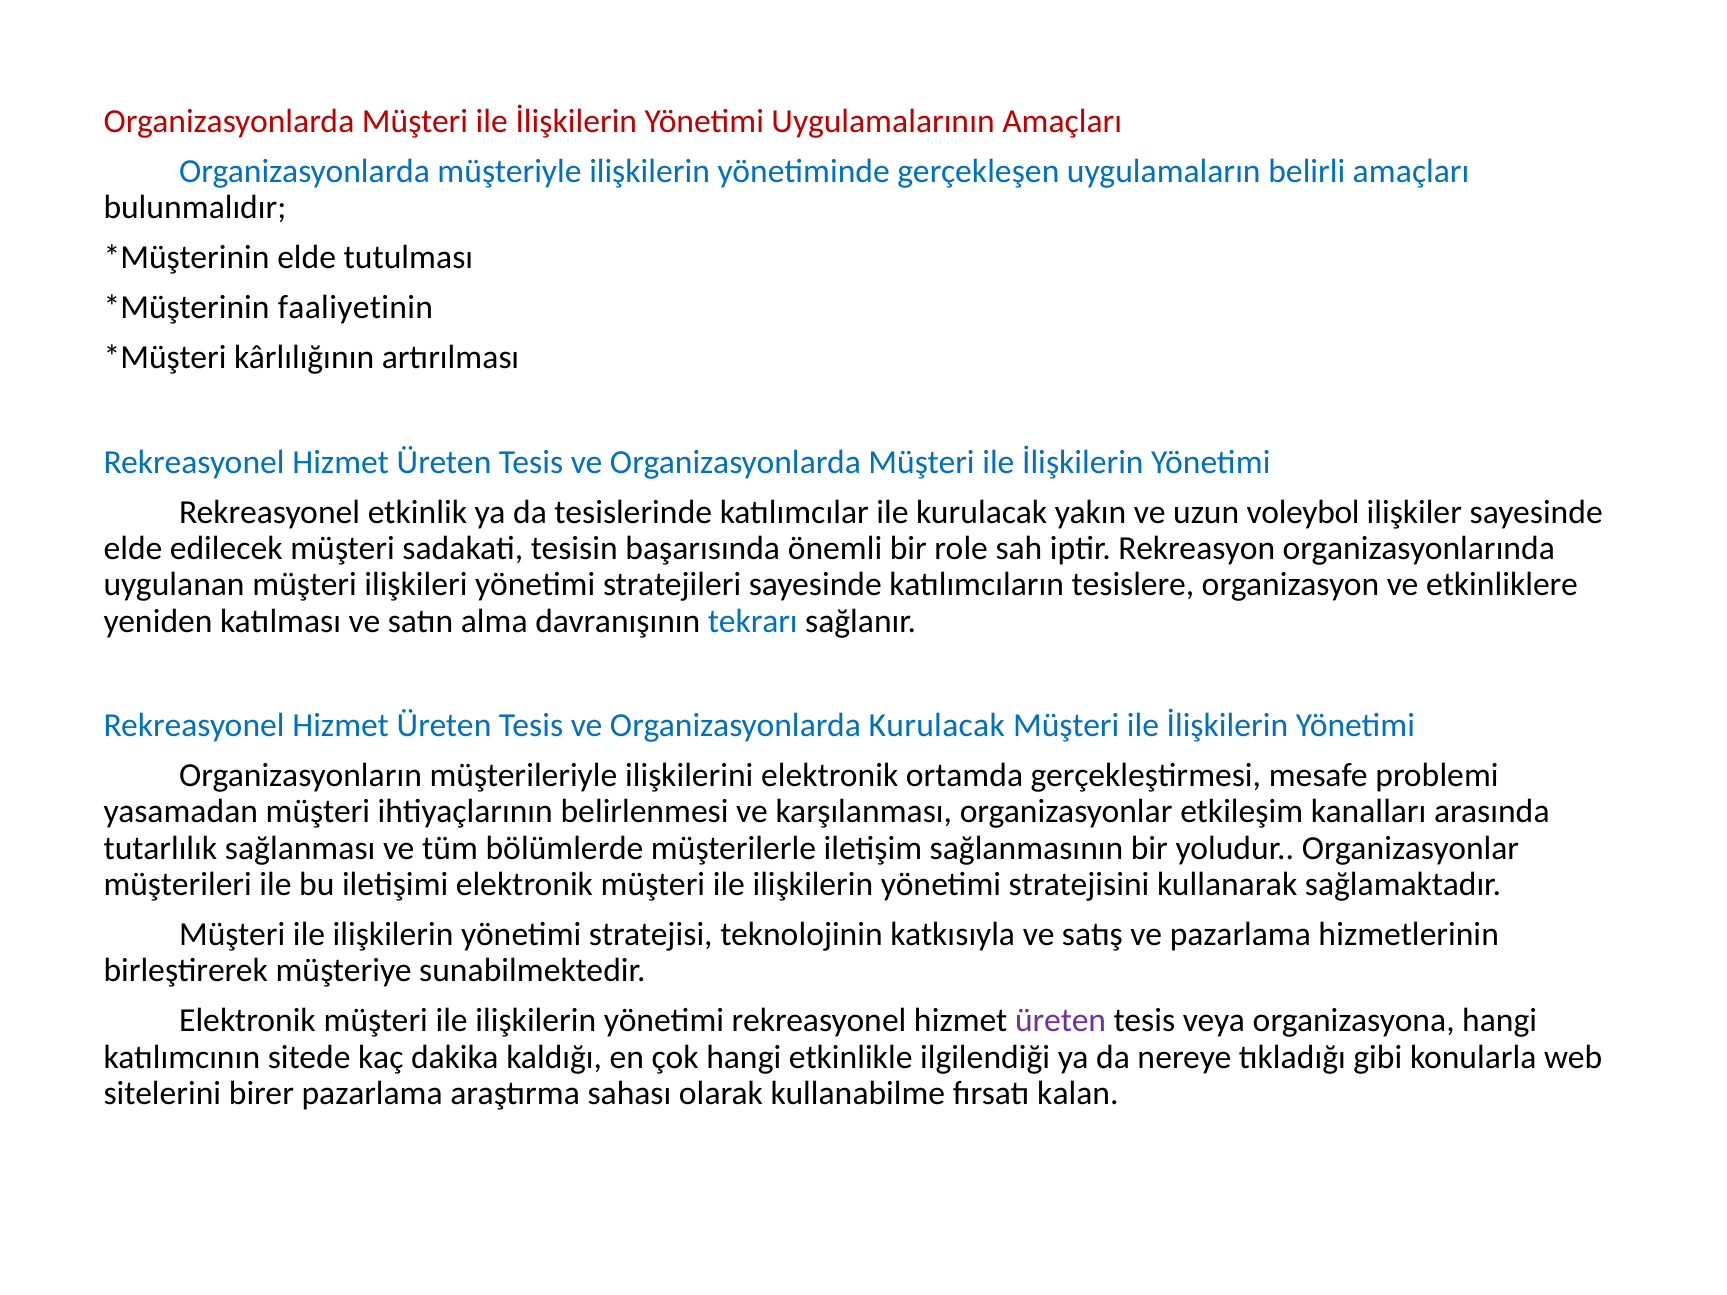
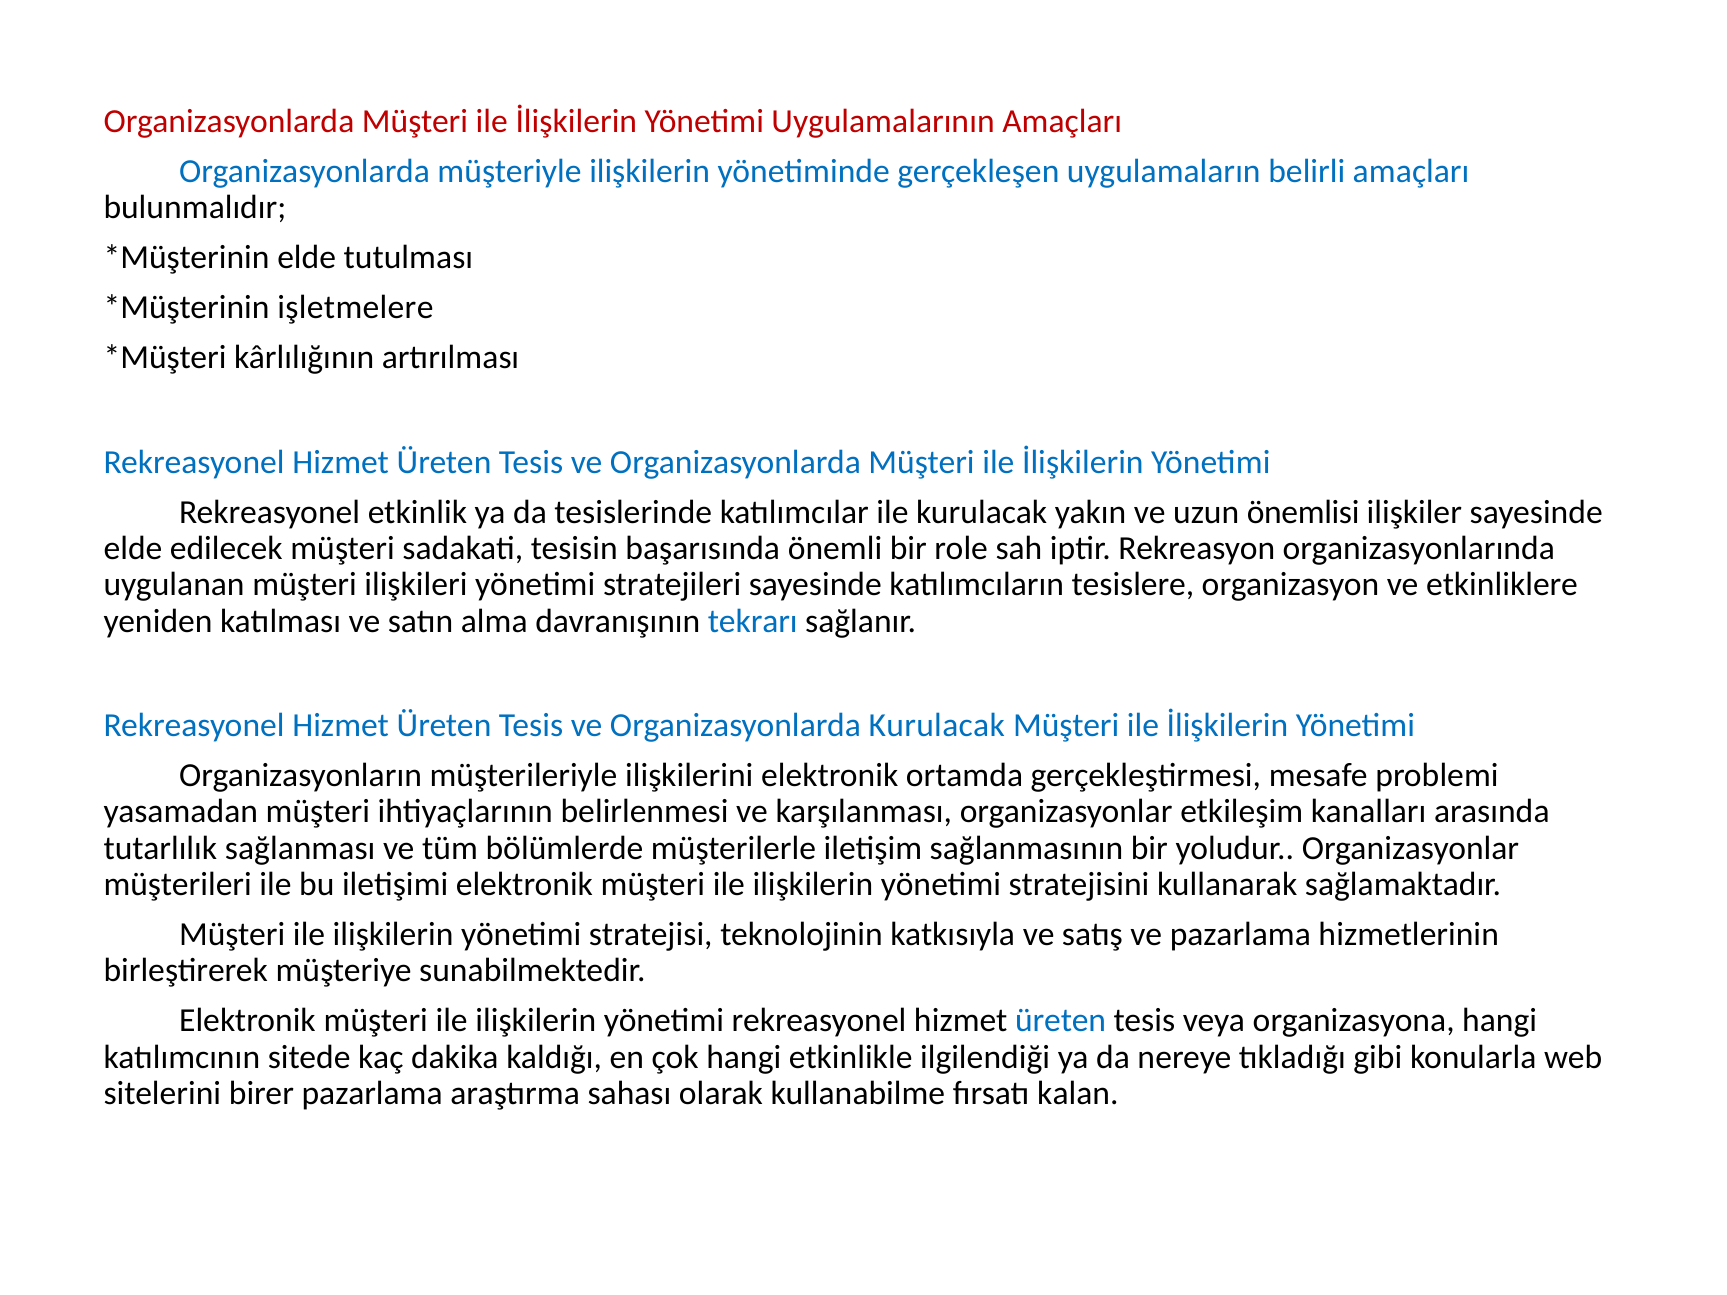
faaliyetinin: faaliyetinin -> işletmelere (355, 308)
voleybol: voleybol -> önemlisi (1303, 512)
üreten colour: purple -> blue (1061, 1021)
